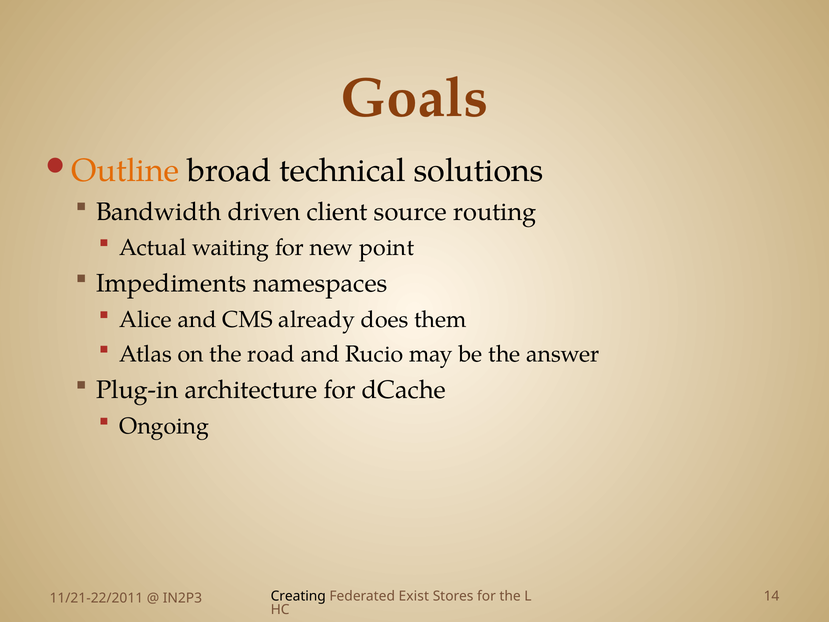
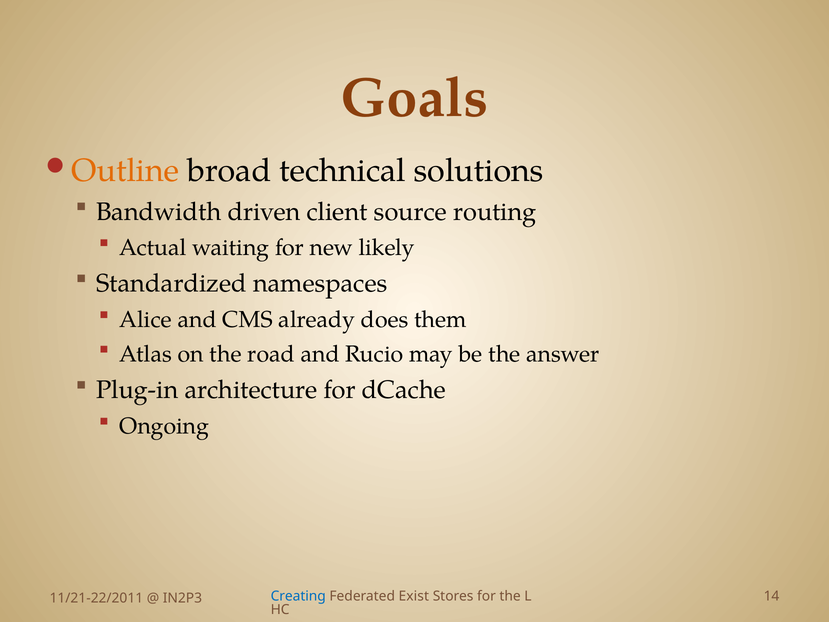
point: point -> likely (387, 247)
Impediments: Impediments -> Standardized (171, 283)
Creating colour: black -> blue (298, 596)
